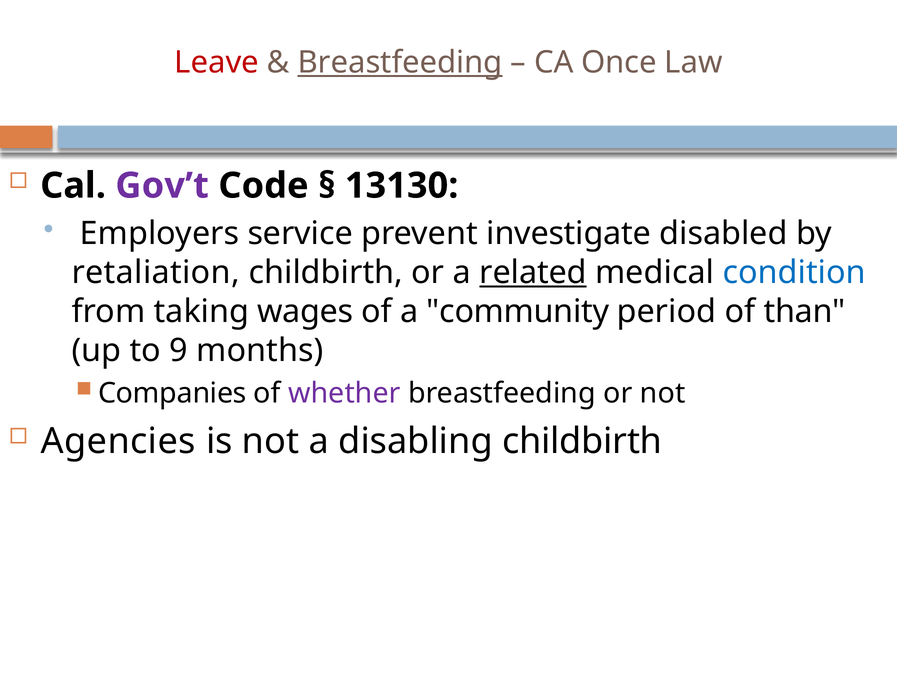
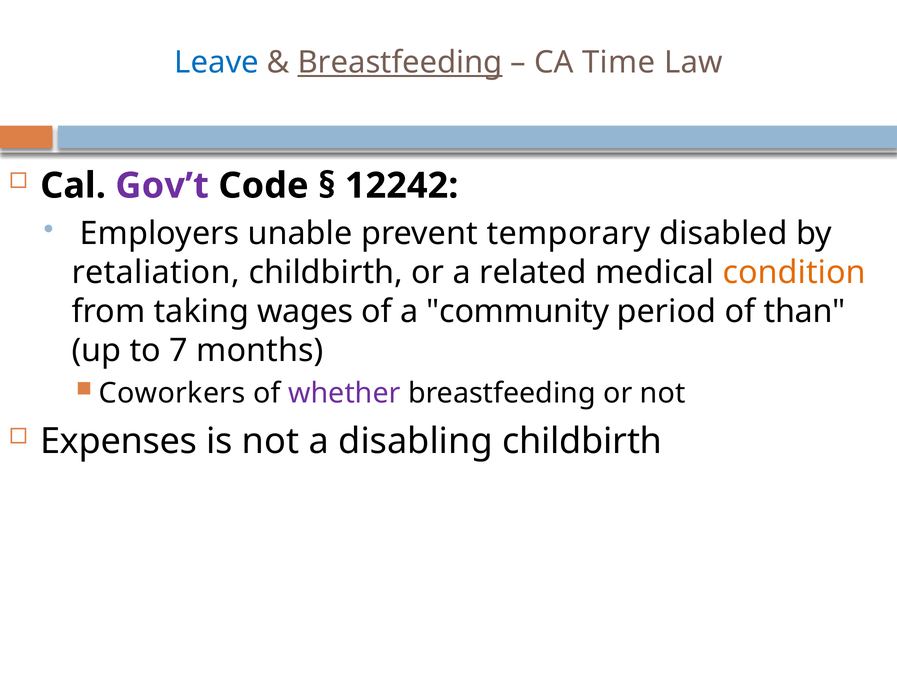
Leave colour: red -> blue (217, 63)
Once: Once -> Time (619, 63)
13130: 13130 -> 12242 (402, 186)
service: service -> unable (300, 233)
investigate: investigate -> temporary (568, 233)
related underline: present -> none (533, 272)
condition colour: blue -> orange (794, 272)
9: 9 -> 7 (179, 350)
Companies: Companies -> Coworkers (172, 393)
Agencies: Agencies -> Expenses (119, 441)
